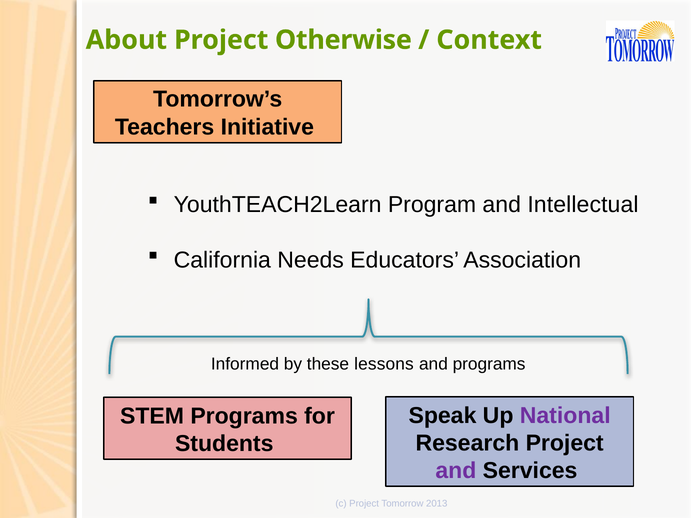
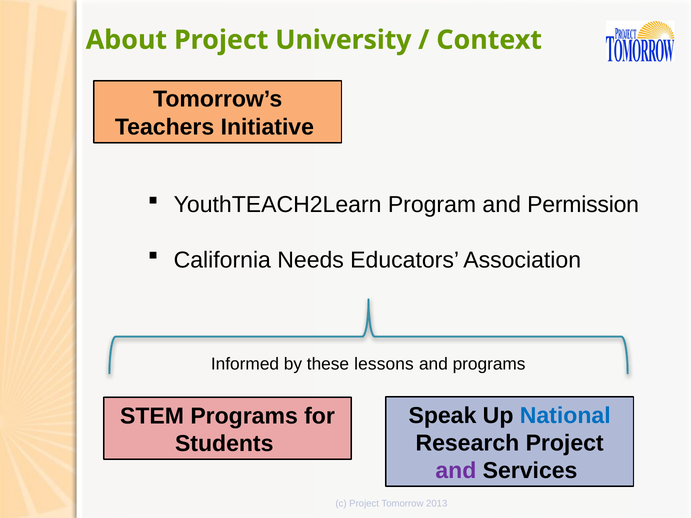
Otherwise: Otherwise -> University (343, 40)
Intellectual: Intellectual -> Permission (583, 205)
National colour: purple -> blue (565, 416)
